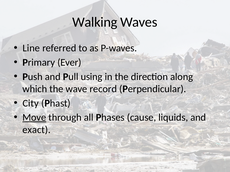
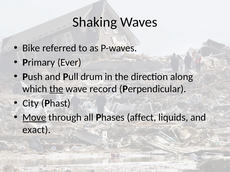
Walking: Walking -> Shaking (95, 22)
Line: Line -> Bike (31, 48)
using: using -> drum (92, 77)
the underline: none -> present (56, 89)
cause: cause -> affect (142, 118)
